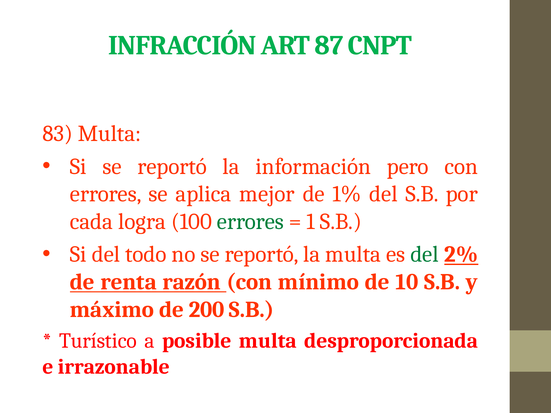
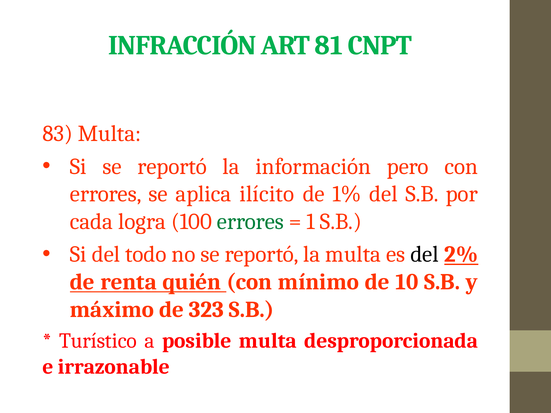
87: 87 -> 81 (329, 46)
mejor: mejor -> ilícito (267, 194)
del colour: green -> black (424, 255)
razón: razón -> quién (192, 282)
200: 200 -> 323 (206, 310)
